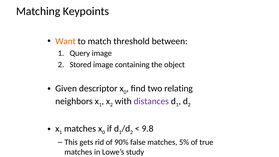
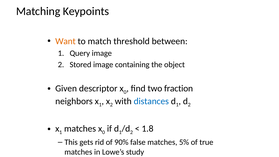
relating: relating -> fraction (179, 88)
distances colour: purple -> blue (151, 101)
9.8: 9.8 -> 1.8 (148, 129)
